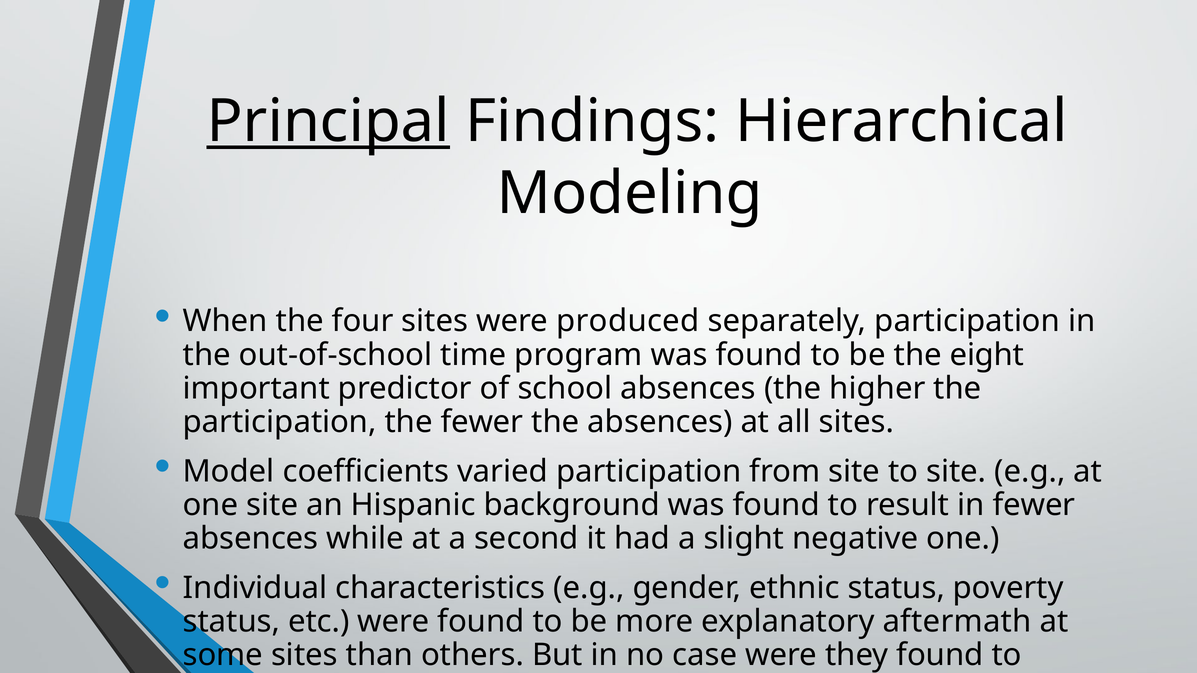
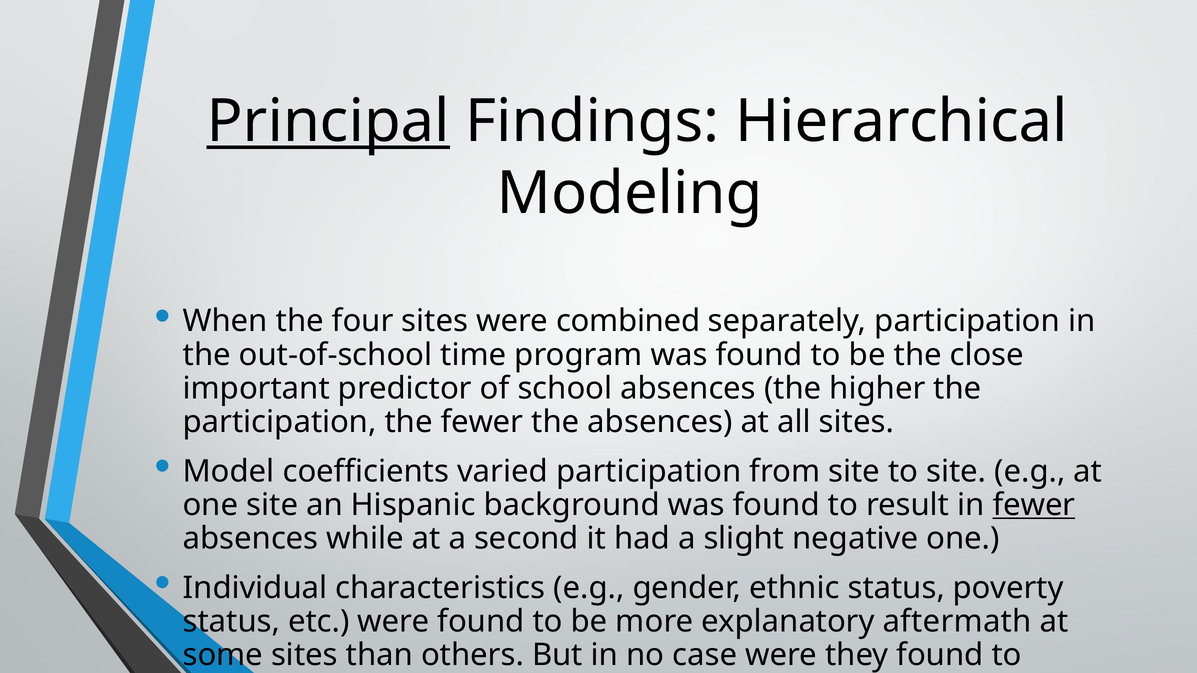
produced: produced -> combined (628, 321)
eight: eight -> close (987, 355)
fewer underline: none -> present (1034, 505)
